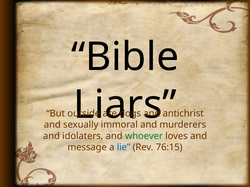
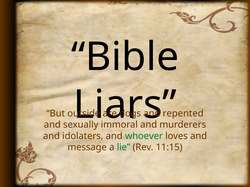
antichrist: antichrist -> repented (183, 114)
lie colour: blue -> green (124, 148)
76:15: 76:15 -> 11:15 (169, 148)
